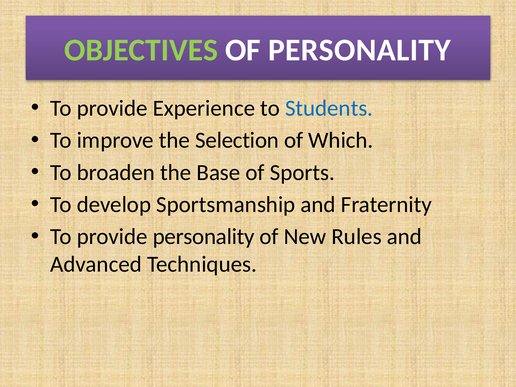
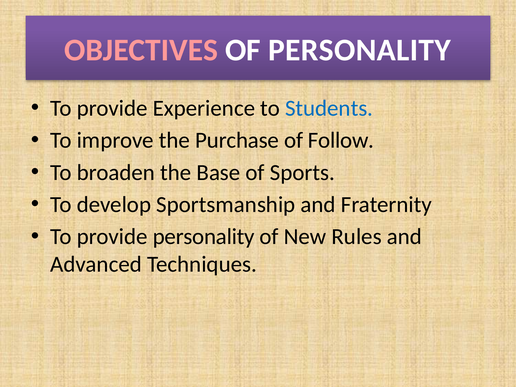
OBJECTIVES colour: light green -> pink (141, 50)
Selection: Selection -> Purchase (237, 140)
Which: Which -> Follow (341, 140)
